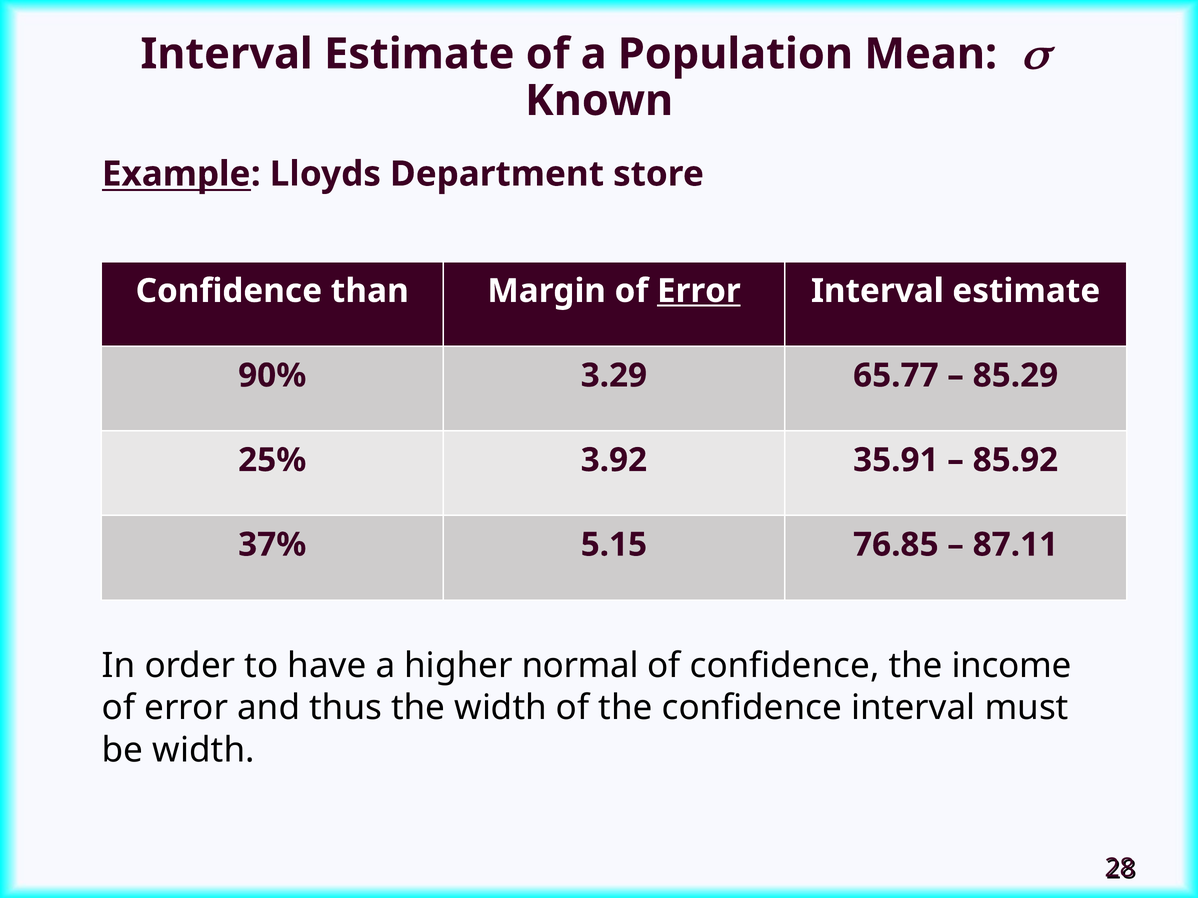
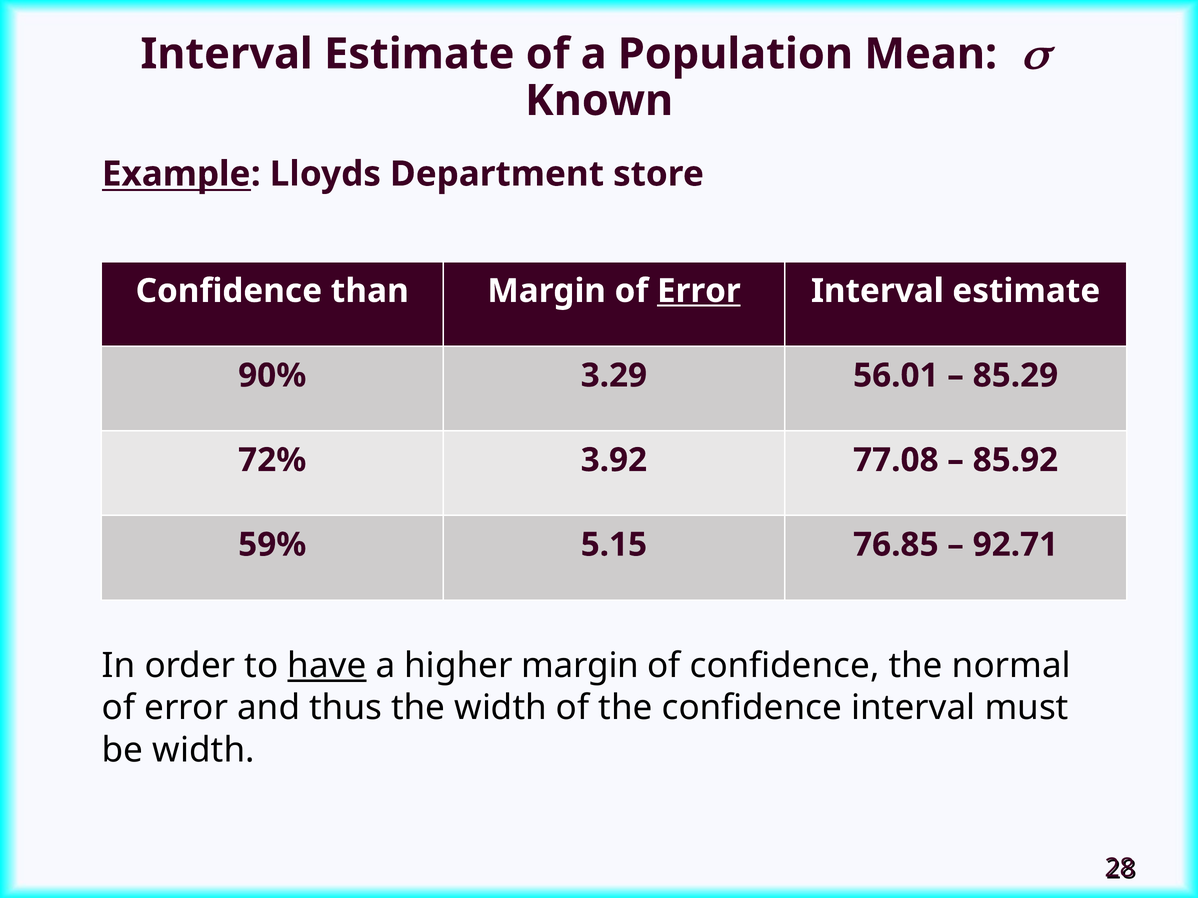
65.77: 65.77 -> 56.01 (896, 376)
25%: 25% -> 72% (272, 460)
35.91: 35.91 -> 77.08 (896, 460)
37%: 37% -> 59% (272, 545)
87.11: 87.11 -> 92.71 (1015, 545)
have underline: none -> present (327, 666)
higher normal: normal -> margin (580, 666)
income: income -> normal (1011, 666)
